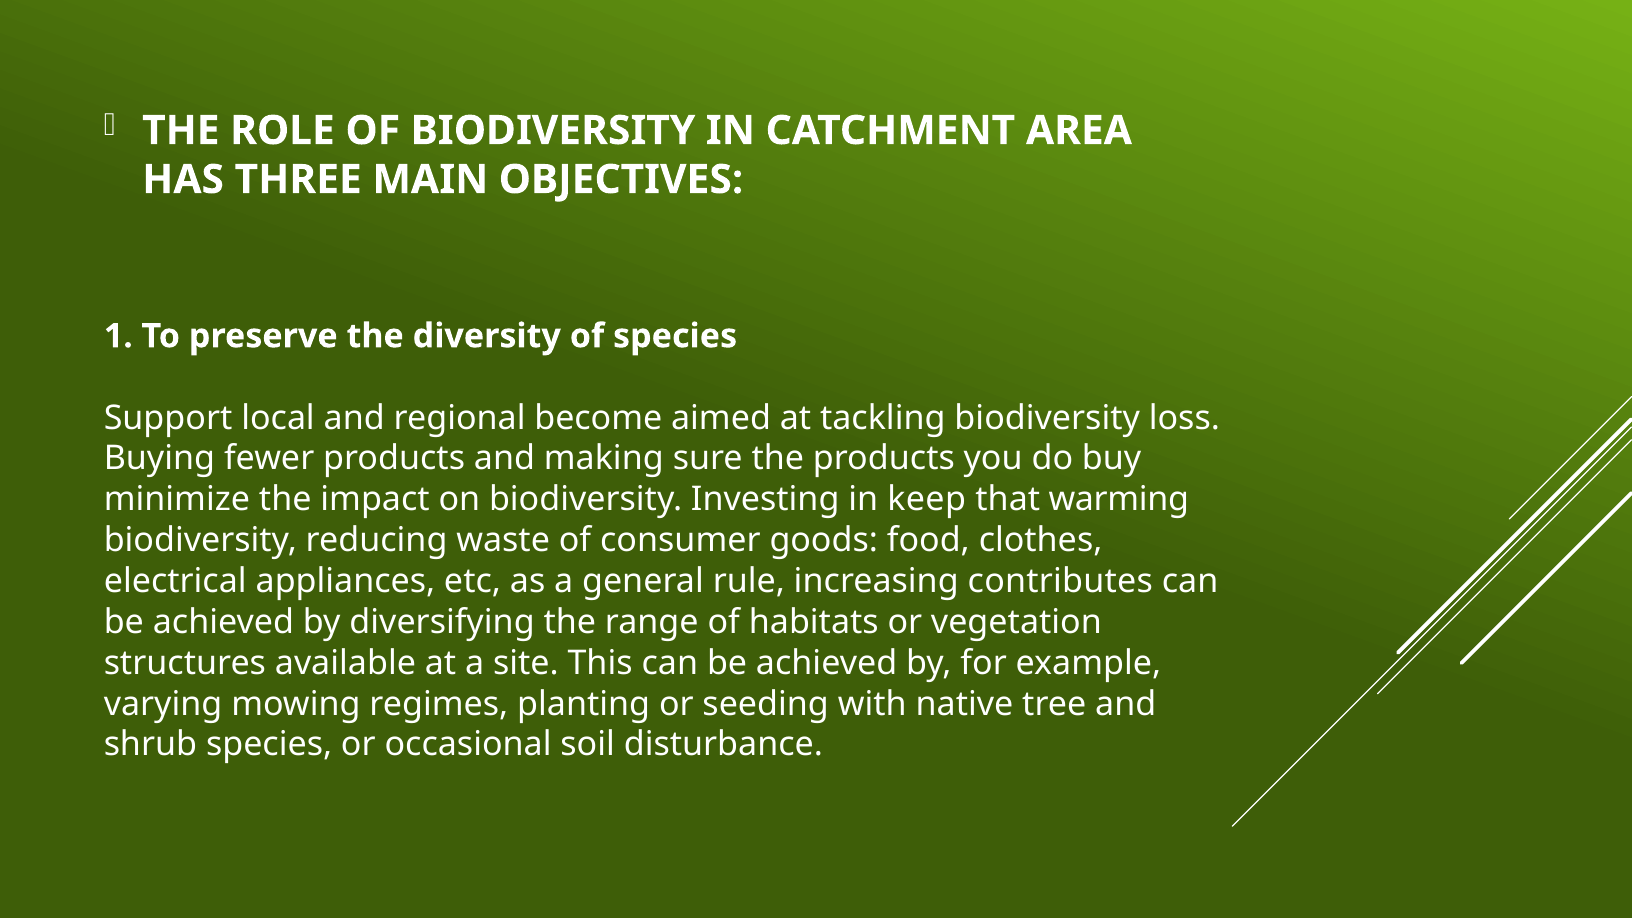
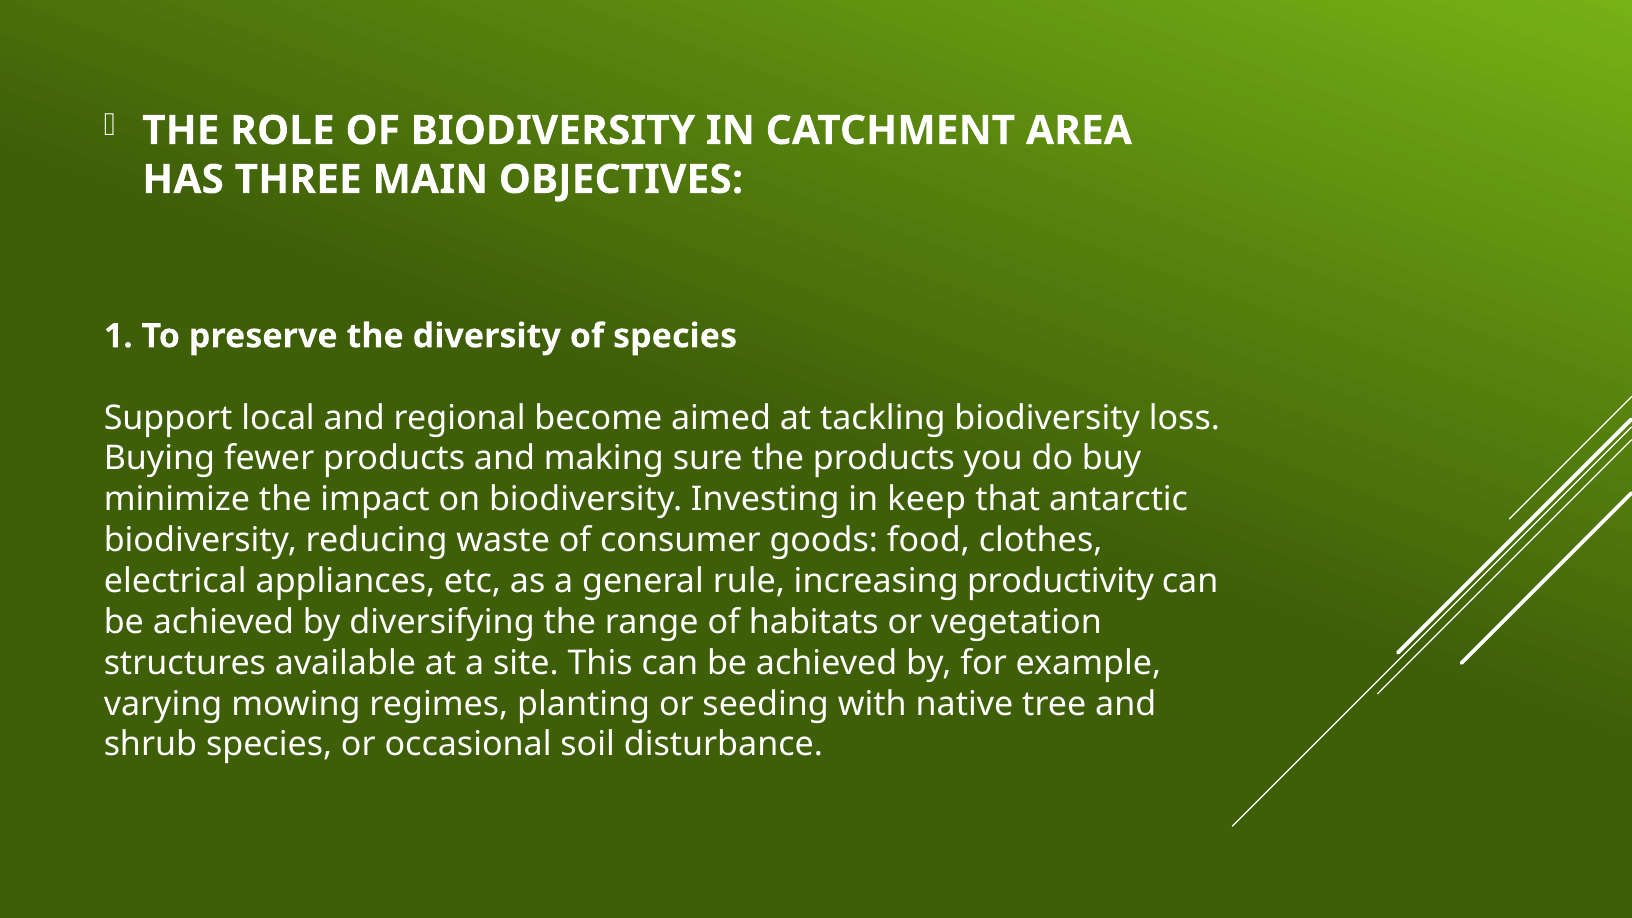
warming: warming -> antarctic (1119, 500)
contributes: contributes -> productivity (1061, 581)
